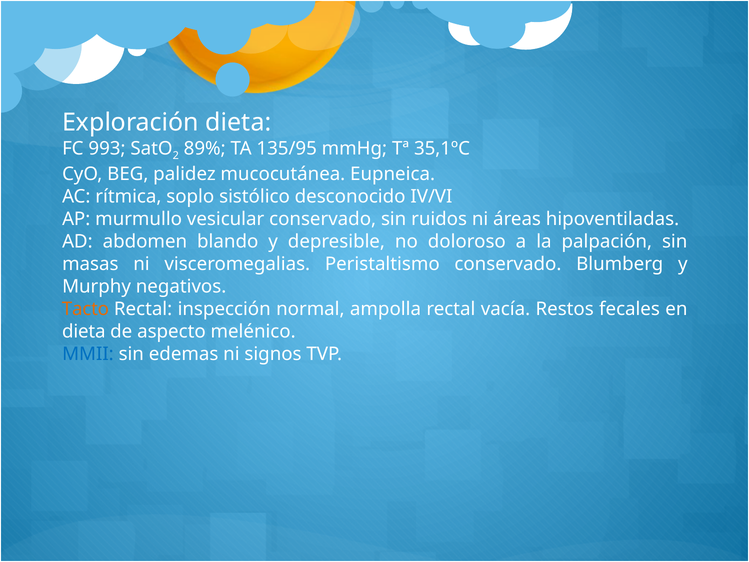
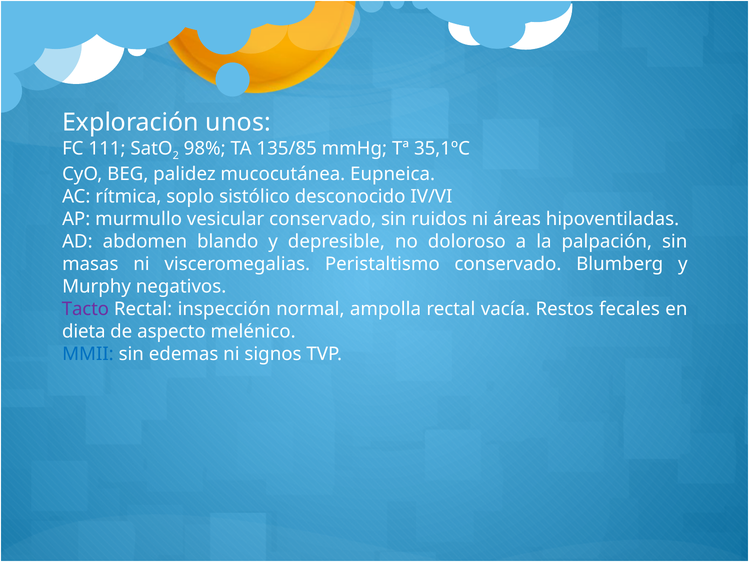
Exploración dieta: dieta -> unos (238, 123)
993: 993 -> 111 (107, 148)
89%: 89% -> 98% (205, 148)
135/95: 135/95 -> 135/85 (287, 148)
Tacto colour: orange -> purple (85, 309)
